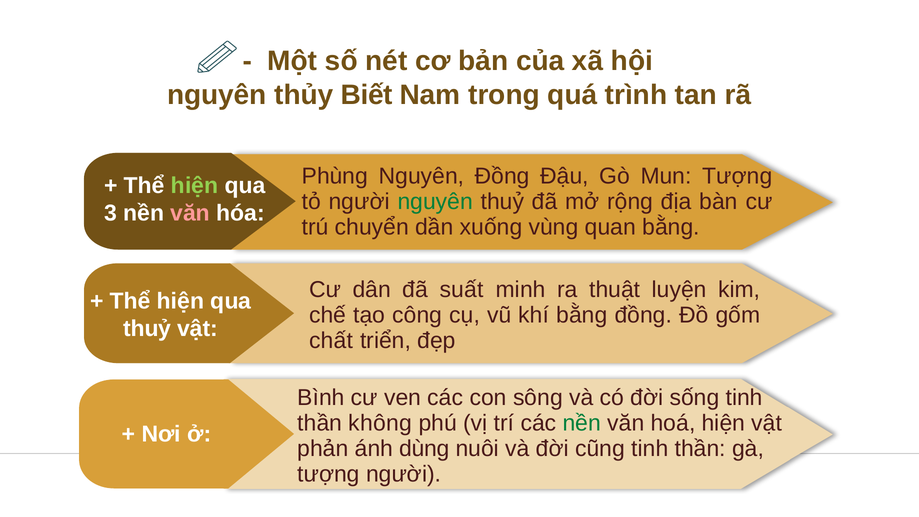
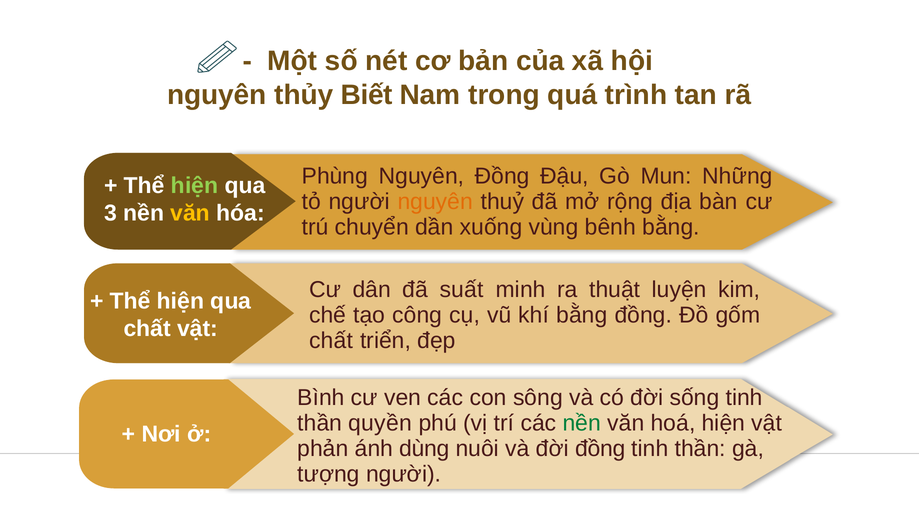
Mun Tượng: Tượng -> Những (737, 176)
nguyên colour: green -> orange (435, 202)
văn colour: pink -> yellow (190, 213)
quan: quan -> bênh (610, 227)
thuỷ: thuỷ -> chất (147, 329)
không: không -> quyền (380, 423)
đời cũng: cũng -> đồng (600, 449)
